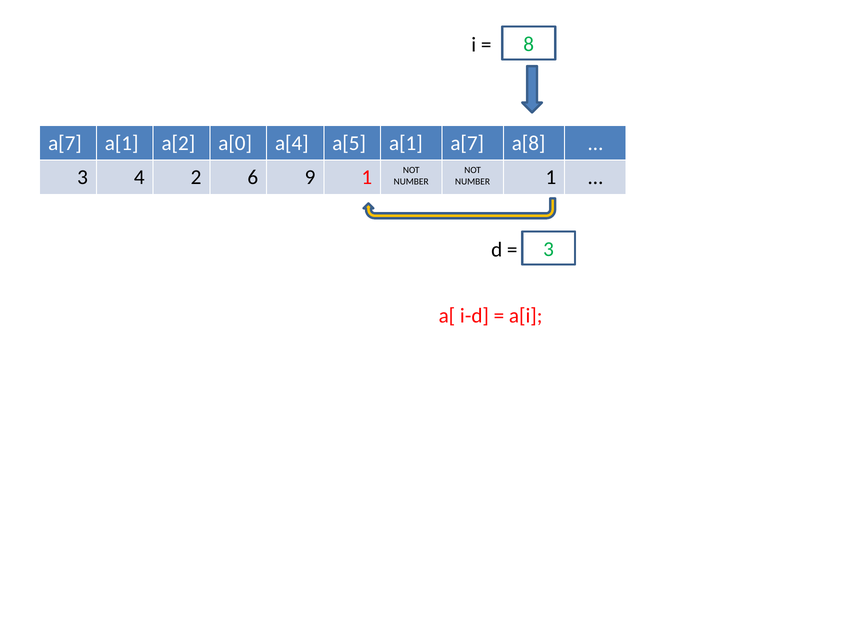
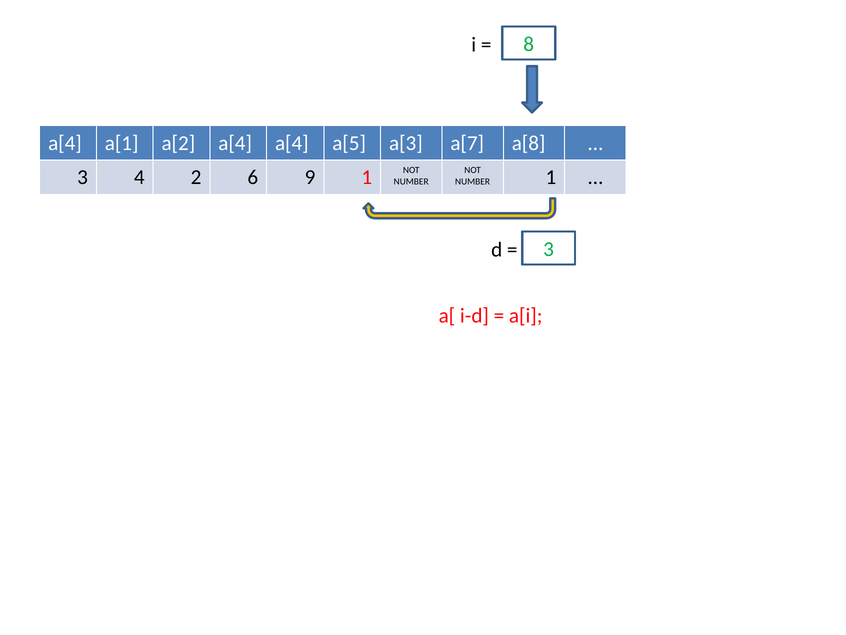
a[7: a[7 -> a[4 (65, 143)
a[2 a[0: a[0 -> a[4 (235, 143)
a[5 a[1: a[1 -> a[3 (406, 143)
